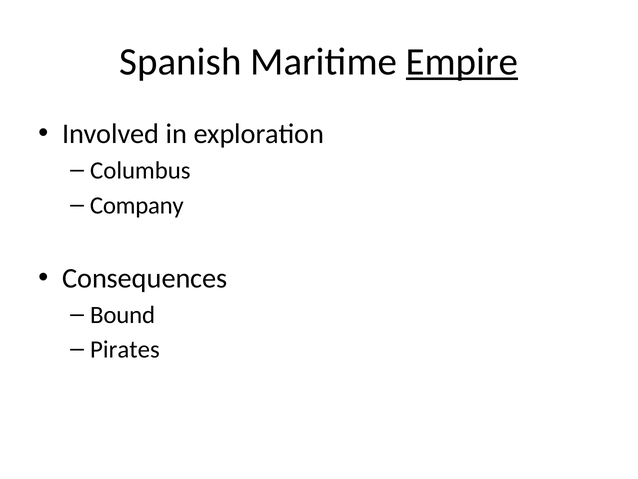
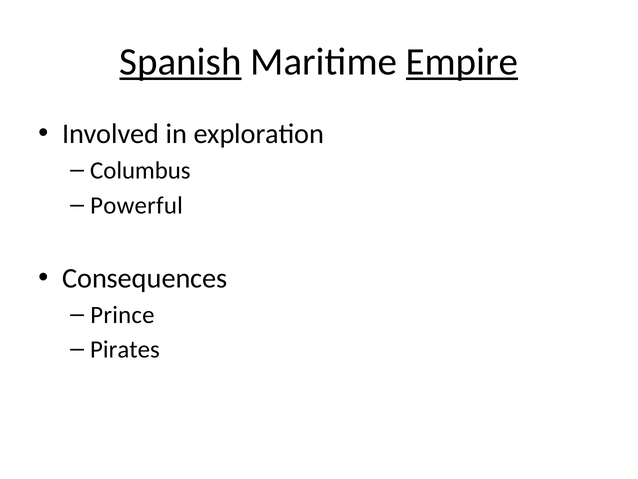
Spanish underline: none -> present (180, 62)
Company: Company -> Powerful (137, 205)
Bound: Bound -> Prince (122, 314)
